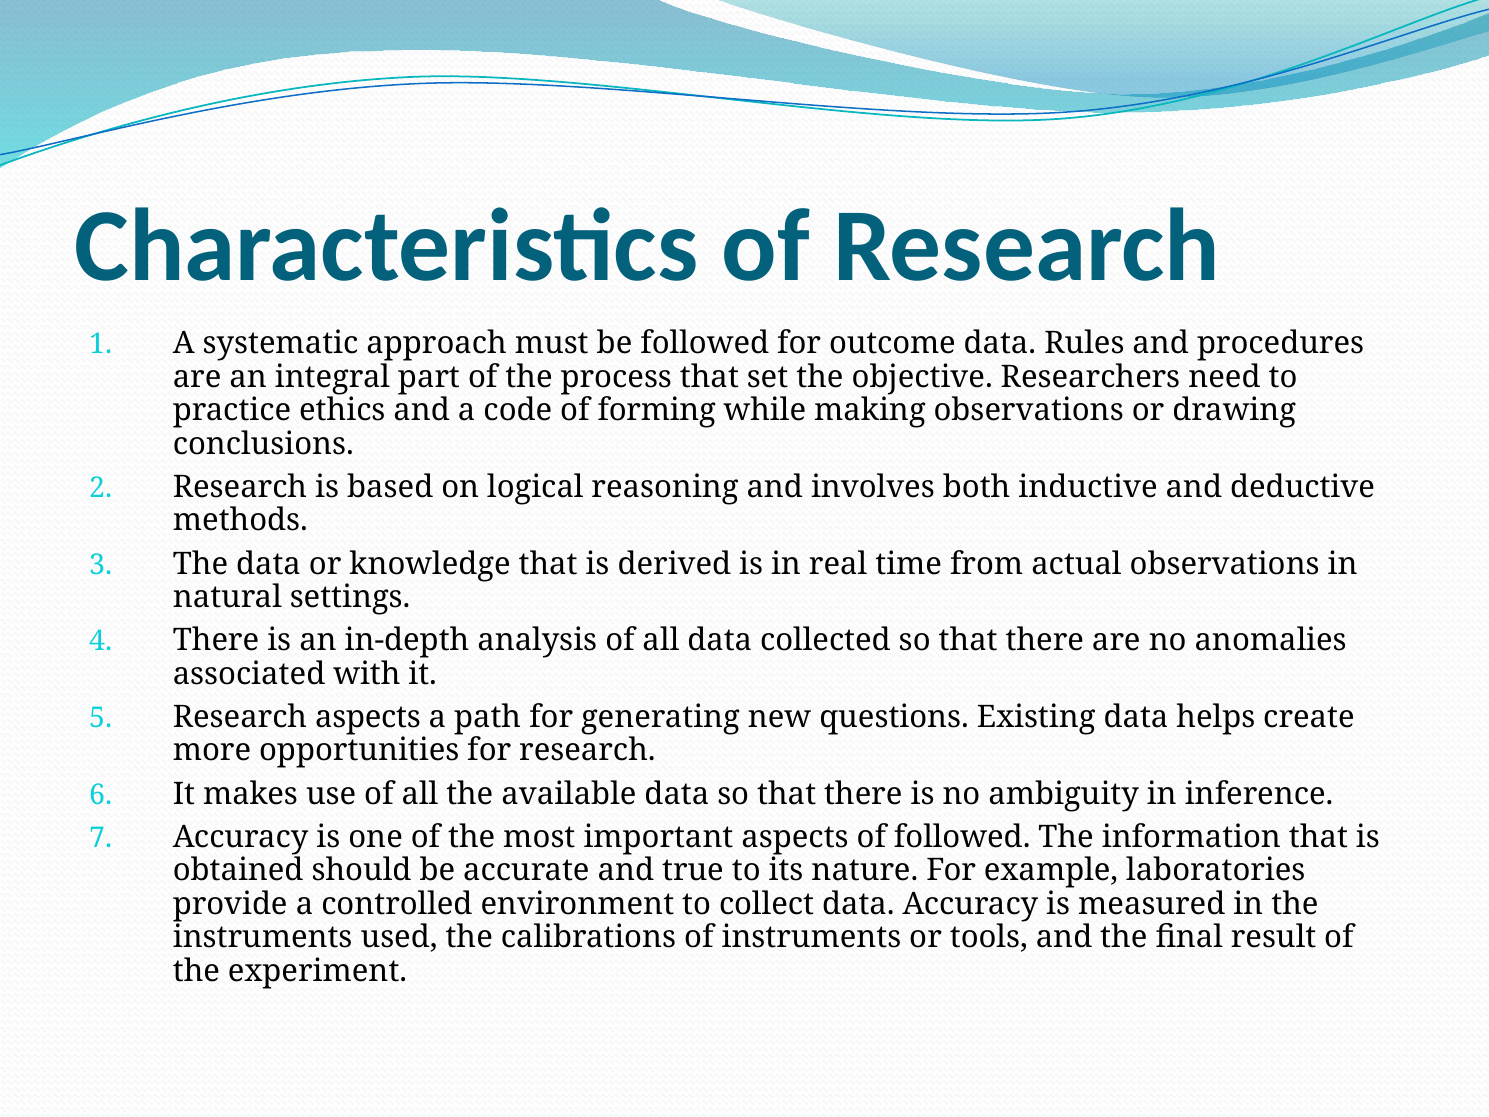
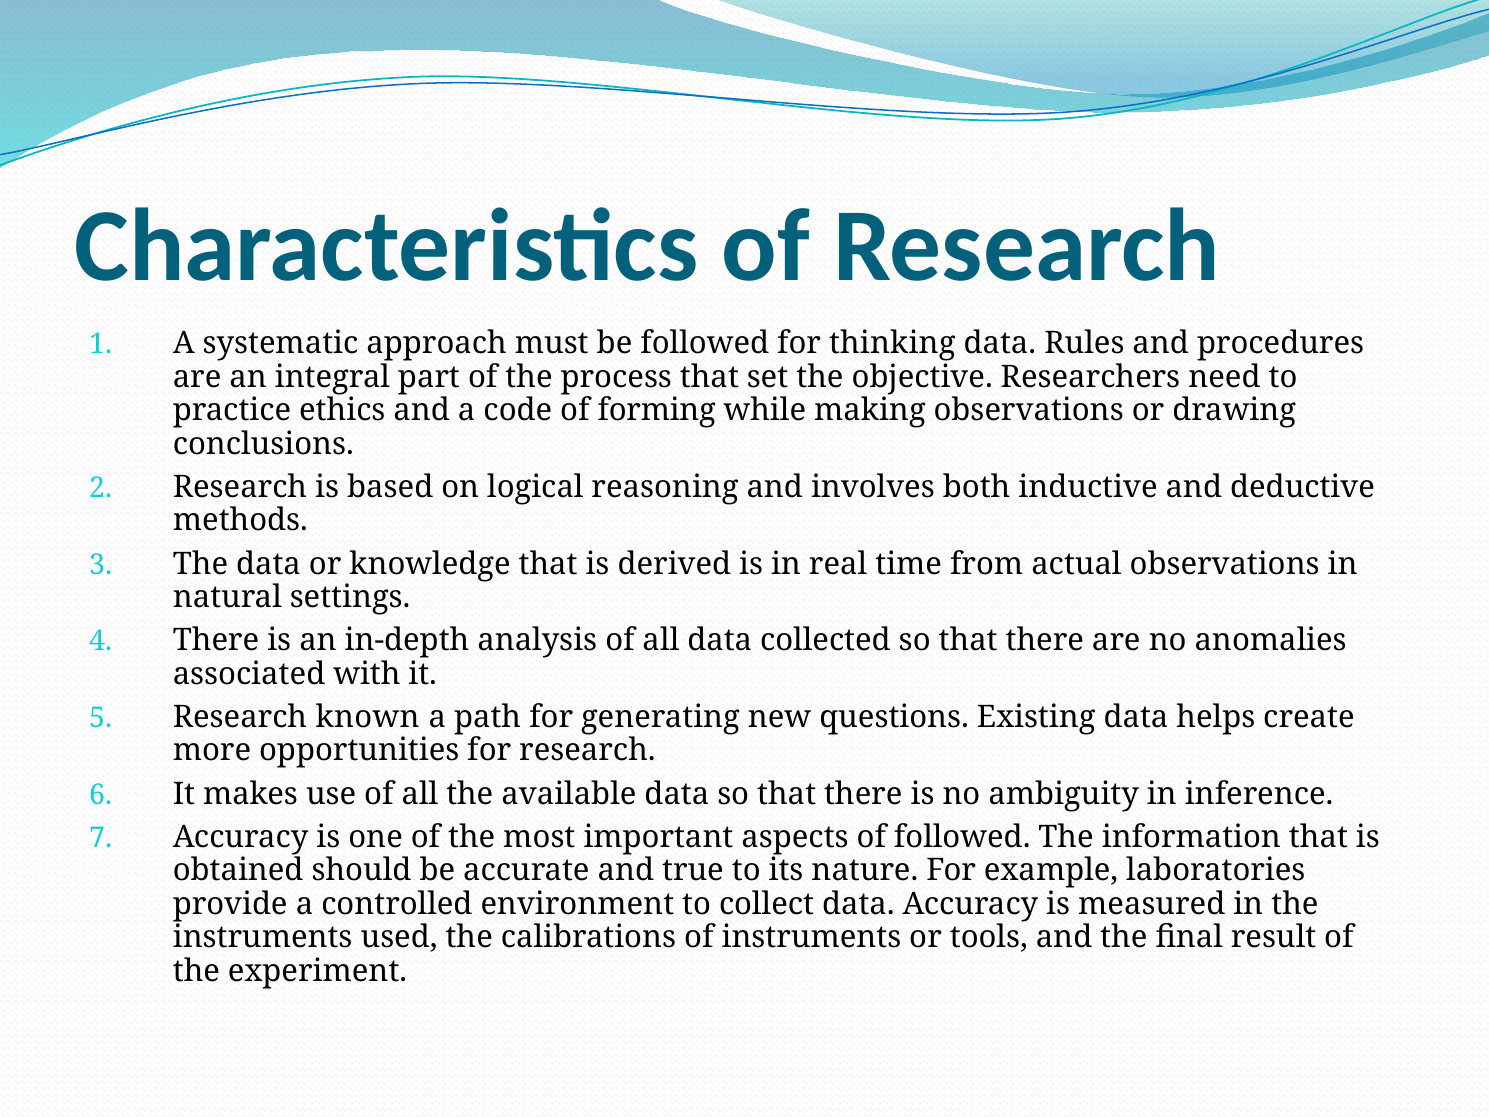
outcome: outcome -> thinking (892, 343)
Research aspects: aspects -> known (368, 717)
